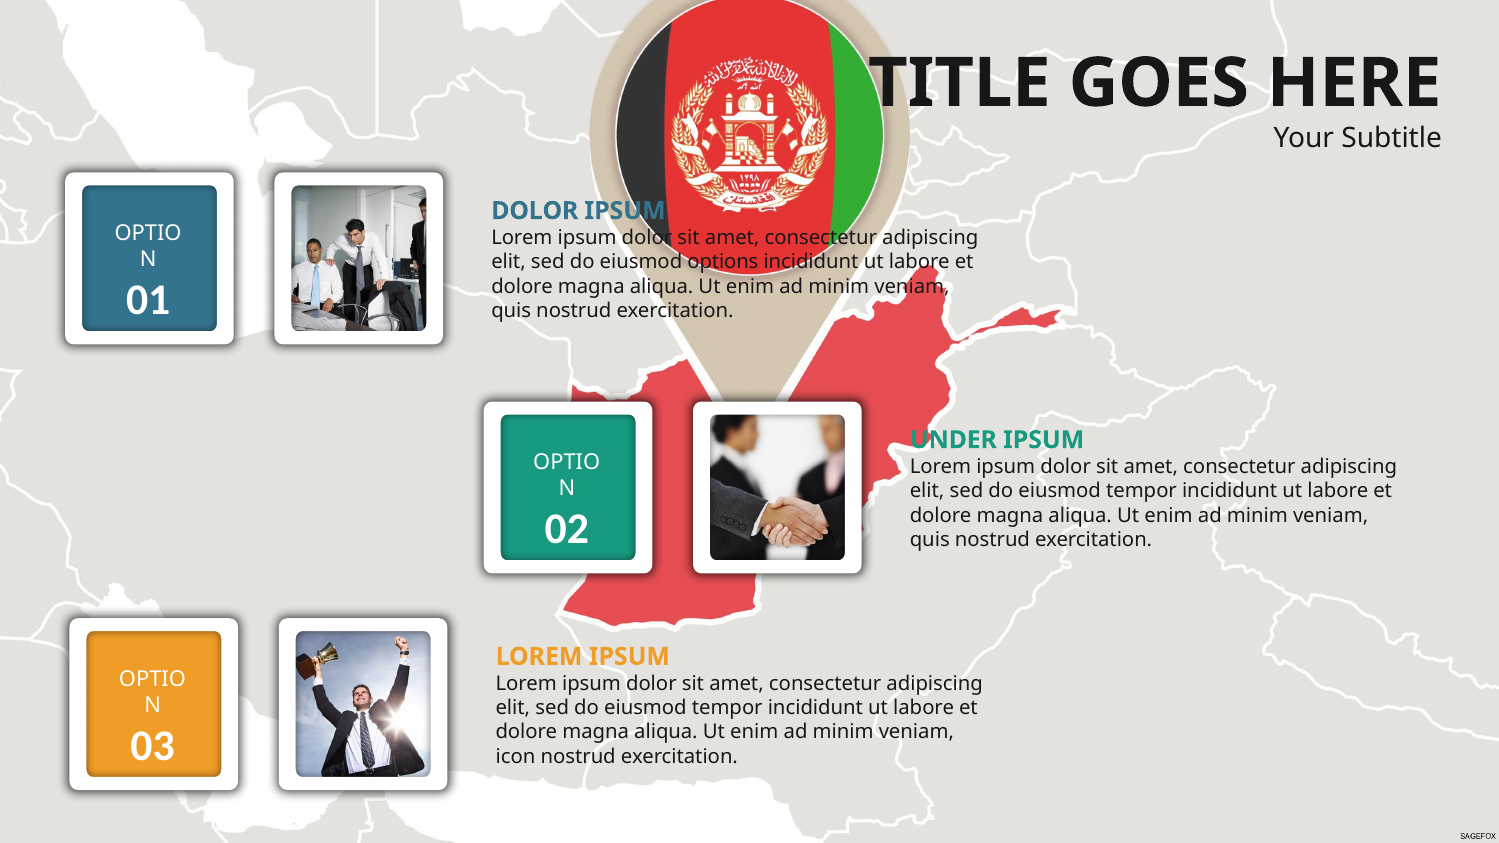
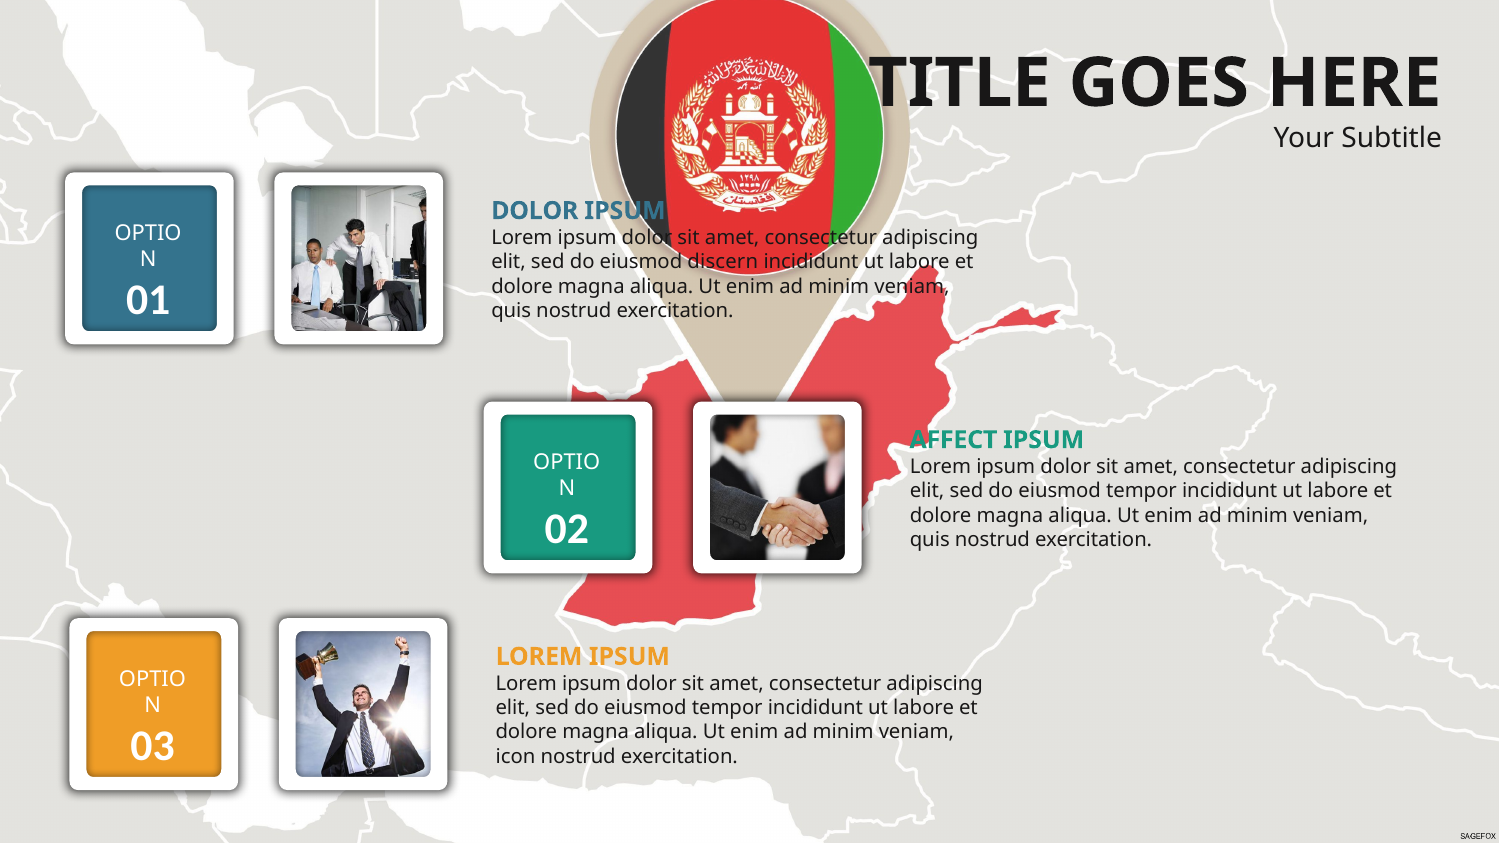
options: options -> discern (723, 262)
UNDER: UNDER -> AFFECT (953, 440)
